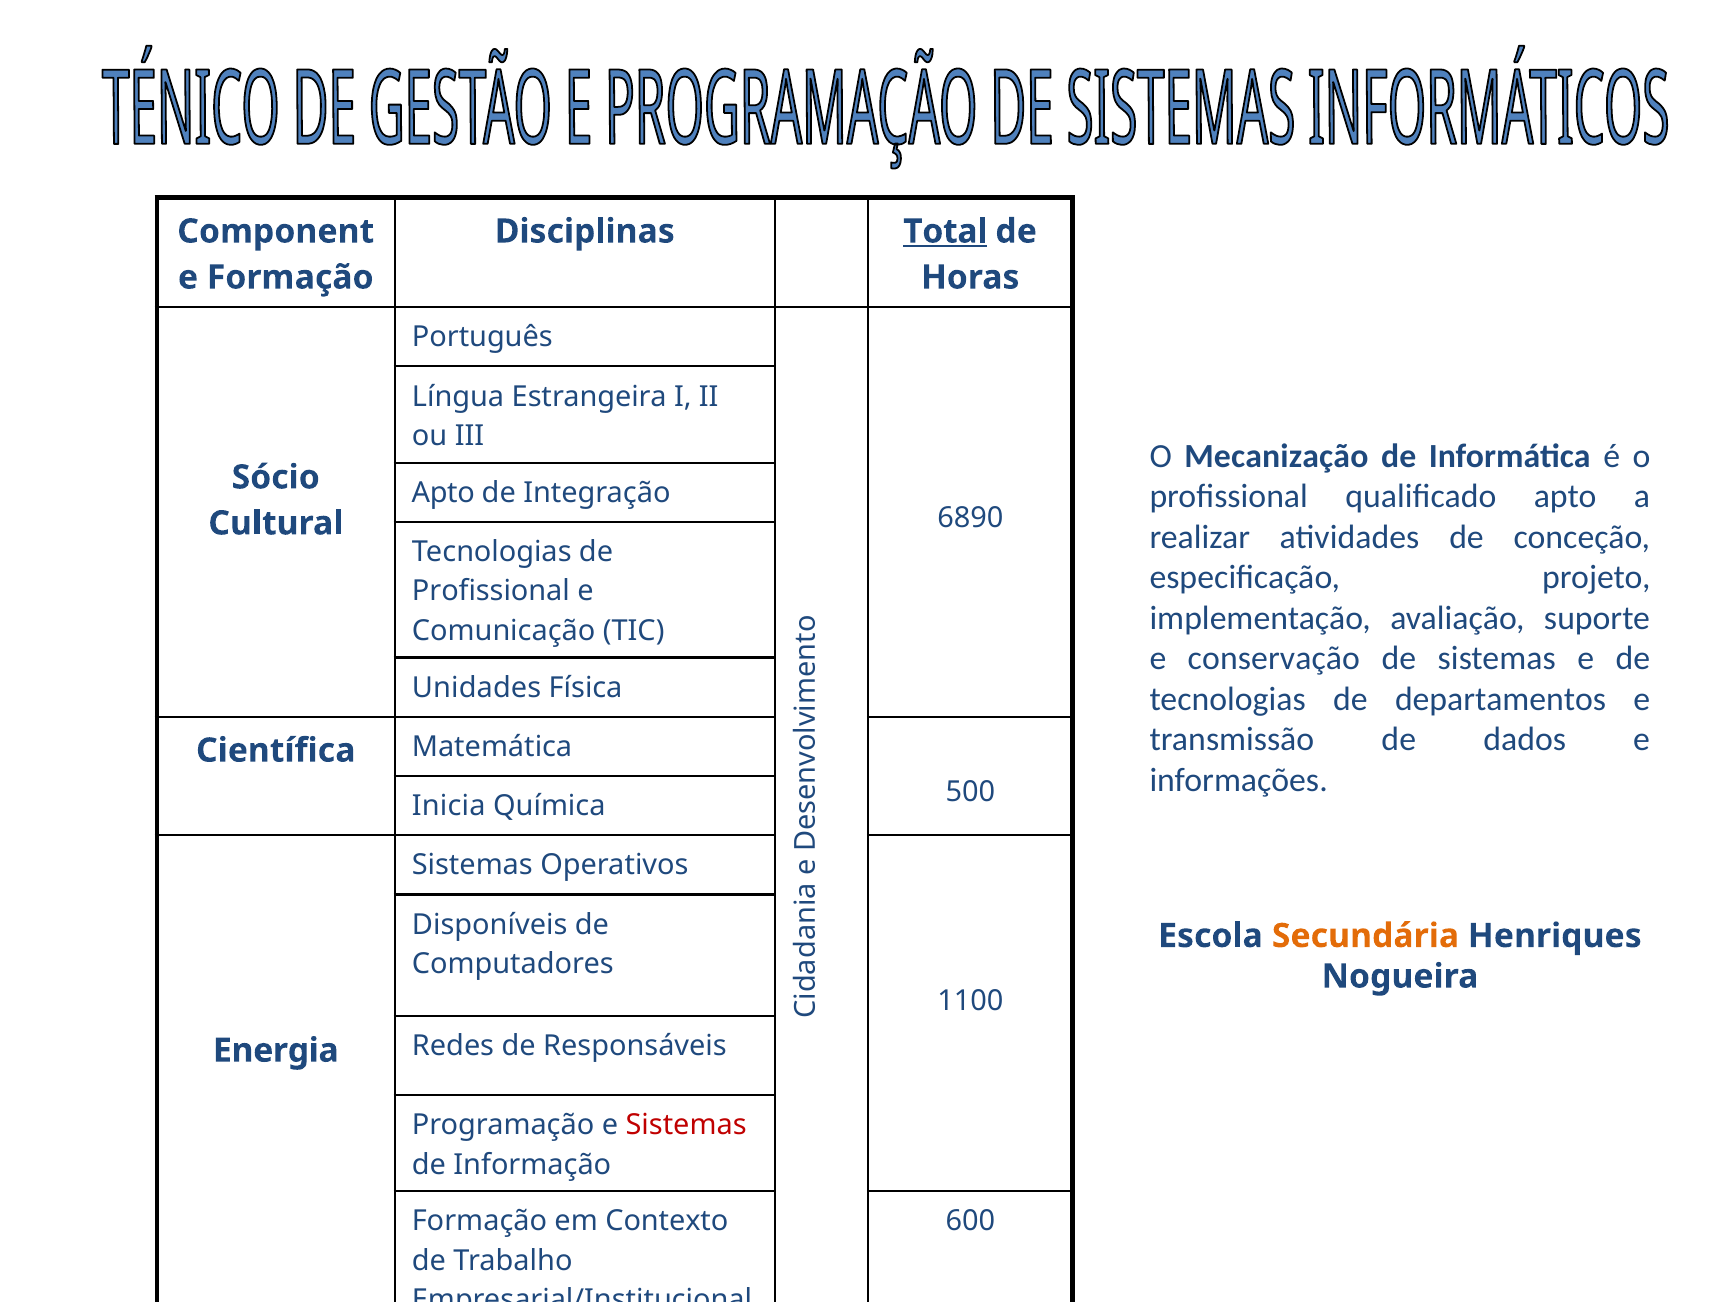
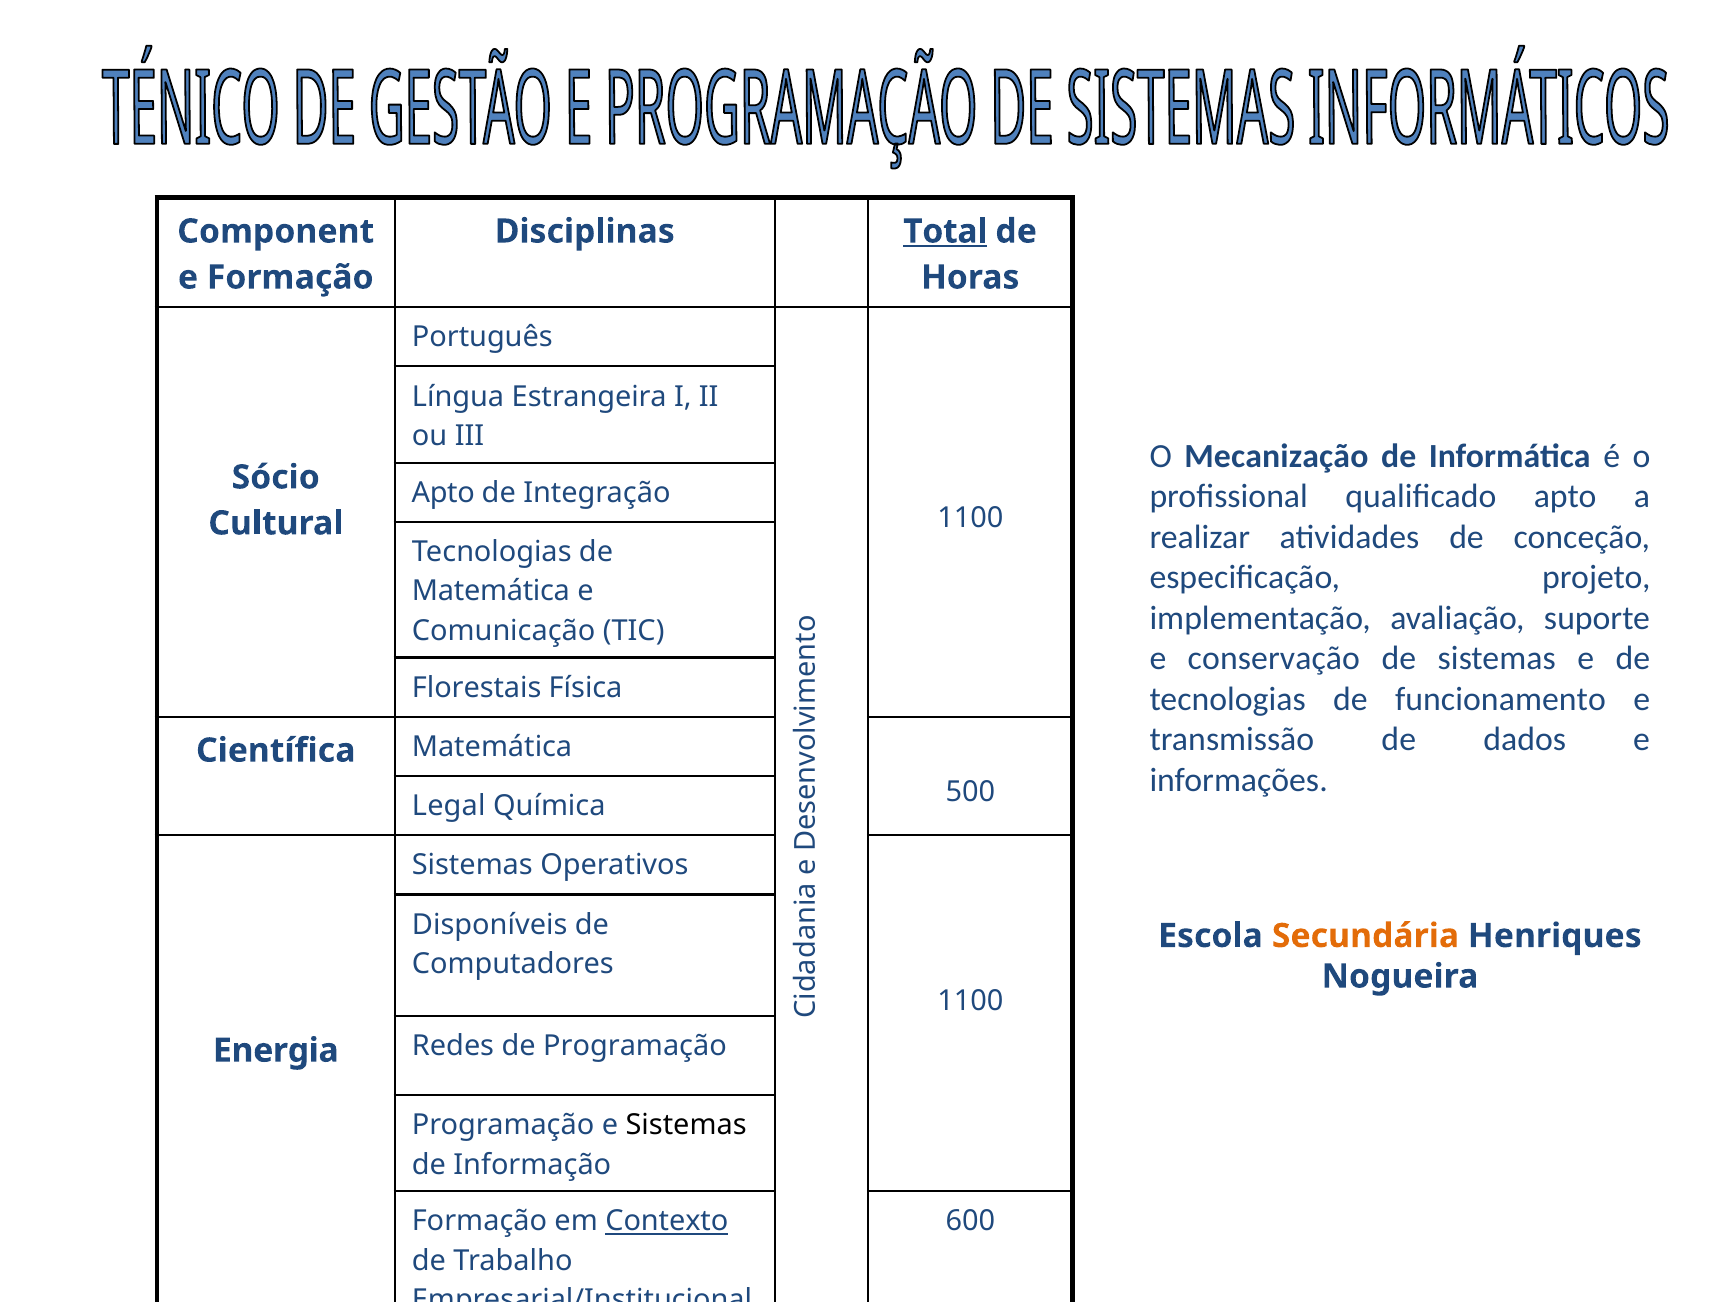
6890: 6890 -> 1100 (970, 518)
Profissional: Profissional -> Matemática (491, 591)
Unidades: Unidades -> Florestais (477, 688)
departamentos: departamentos -> funcionamento (1500, 699)
Inicia: Inicia -> Legal (449, 806)
de Responsáveis: Responsáveis -> Programação (635, 1046)
Sistemas colour: red -> black (686, 1125)
Contexto underline: none -> present (667, 1221)
